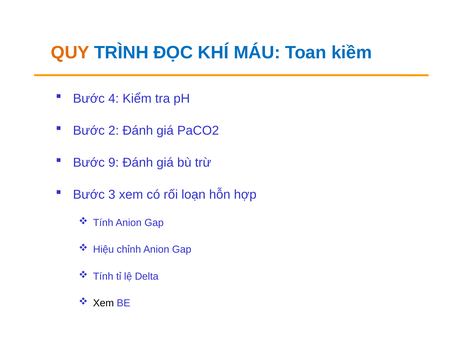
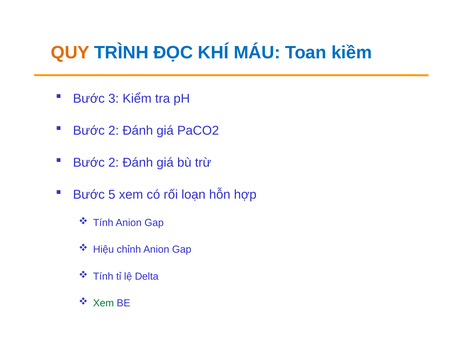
4: 4 -> 3 (114, 98)
9: 9 -> 2 (114, 162)
3: 3 -> 5 (112, 194)
Xem colour: black -> green (103, 303)
